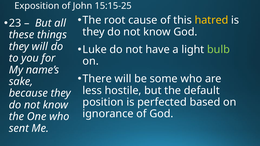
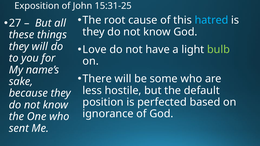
15:15-25: 15:15-25 -> 15:31-25 (113, 6)
hatred colour: yellow -> light blue (212, 20)
23: 23 -> 27 (15, 23)
Luke: Luke -> Love (95, 50)
